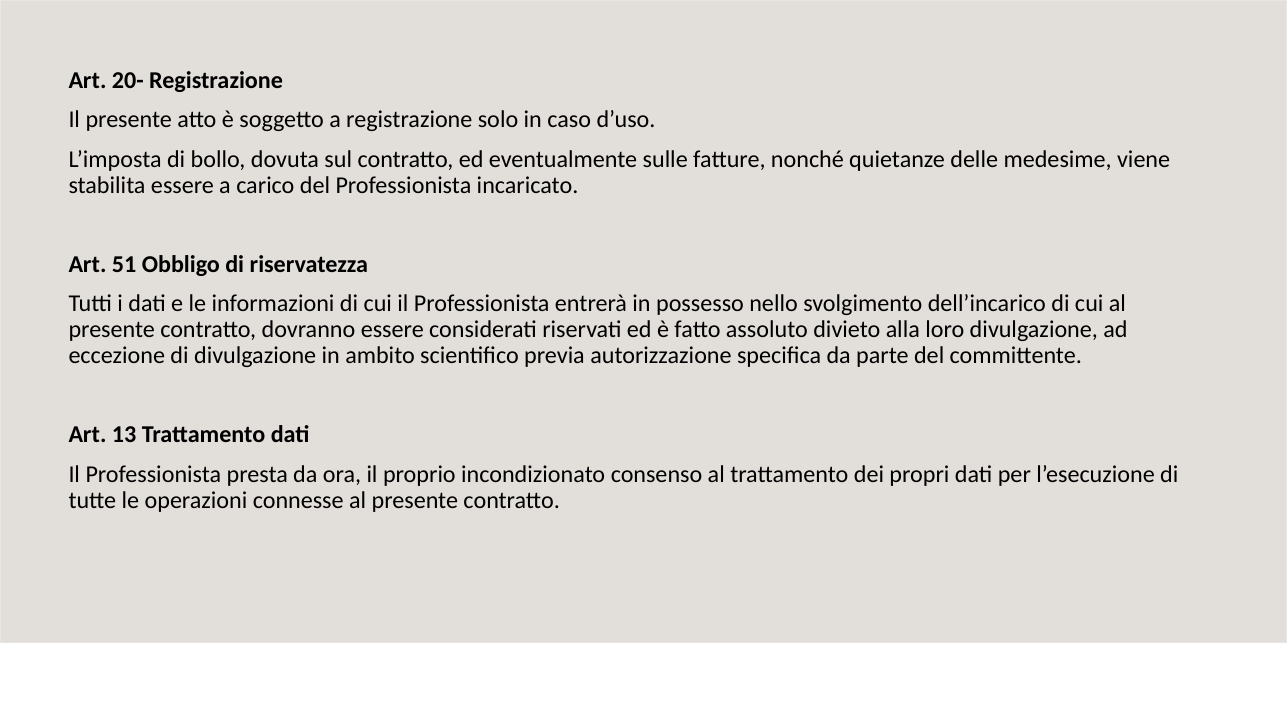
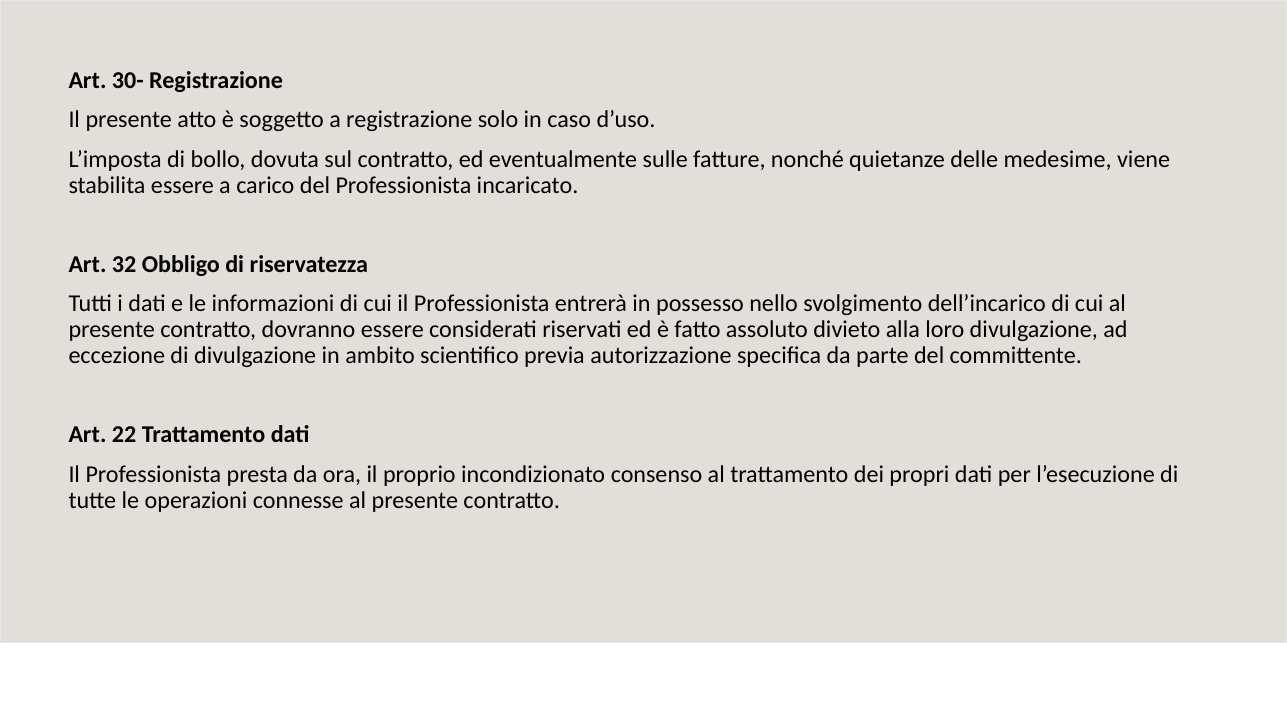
20-: 20- -> 30- (128, 80)
51: 51 -> 32 (124, 264)
13: 13 -> 22 (124, 435)
